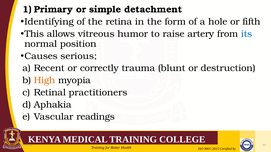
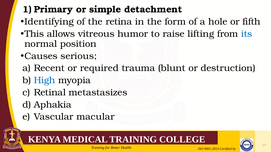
artery: artery -> lifting (201, 34)
correctly: correctly -> required (99, 68)
High colour: orange -> blue (45, 81)
practitioners: practitioners -> metastasizes (98, 93)
readings: readings -> macular (96, 117)
